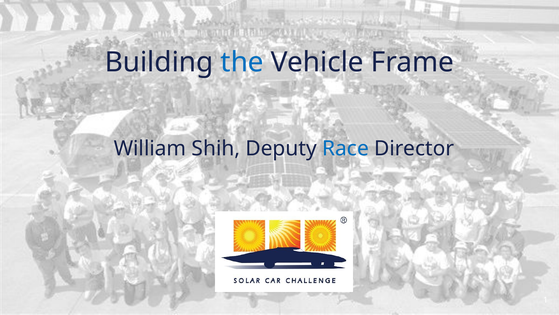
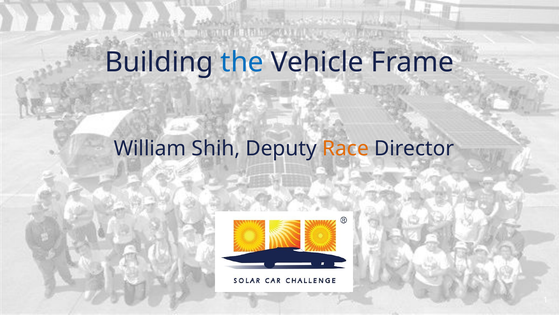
Race colour: blue -> orange (346, 148)
